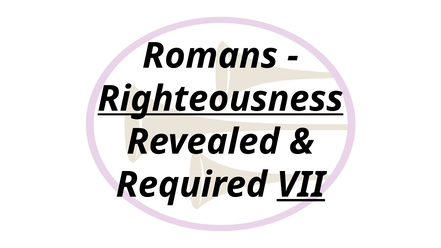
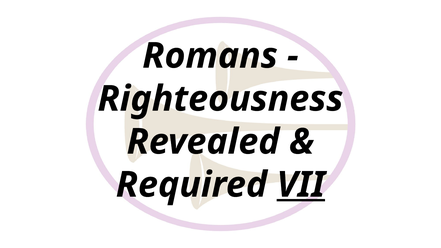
Righteousness underline: present -> none (220, 99)
